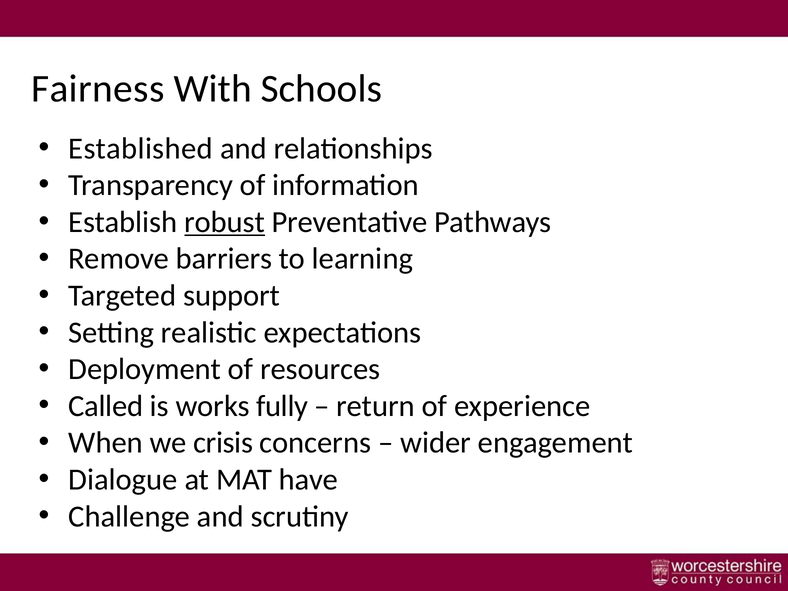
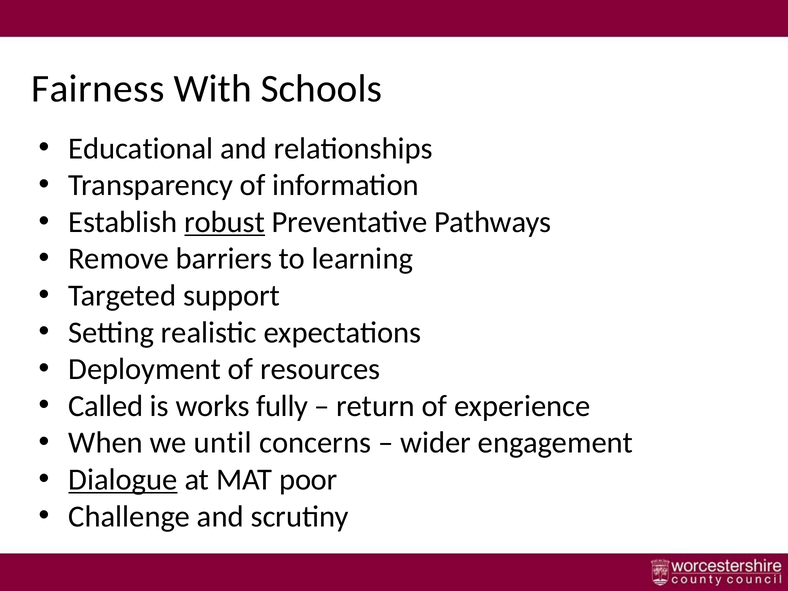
Established: Established -> Educational (141, 148)
crisis: crisis -> until (223, 443)
Dialogue underline: none -> present (123, 480)
have: have -> poor (308, 480)
